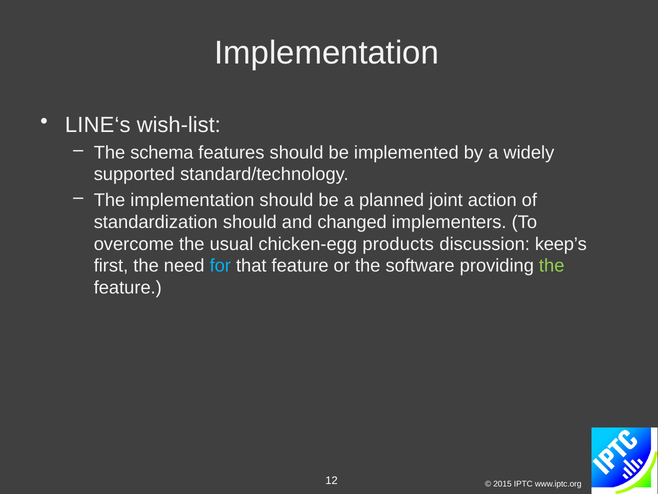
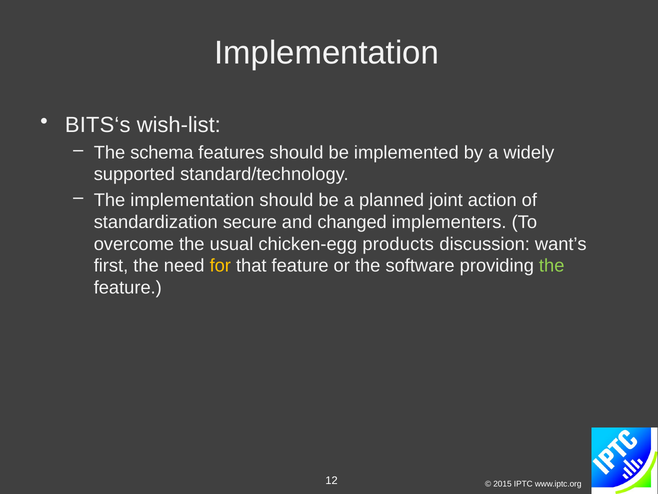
LINE‘s: LINE‘s -> BITS‘s (98, 125)
standardization should: should -> secure (250, 222)
keep’s: keep’s -> want’s (561, 244)
for colour: light blue -> yellow (220, 266)
